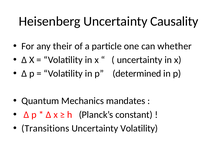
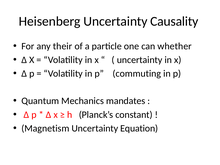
determined: determined -> commuting (137, 74)
Transitions: Transitions -> Magnetism (45, 128)
Uncertainty Volatility: Volatility -> Equation (139, 128)
